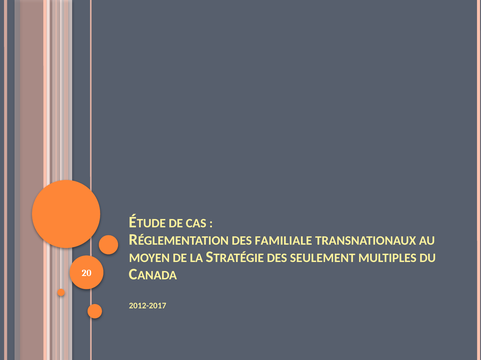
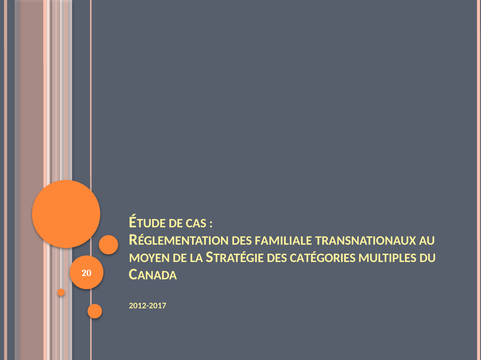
SEULEMENT: SEULEMENT -> CATÉGORIES (323, 258)
